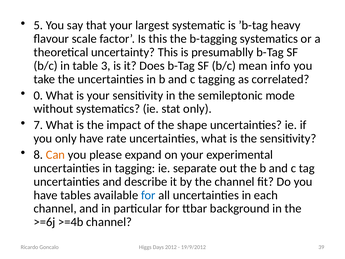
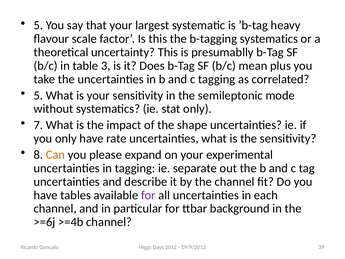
info: info -> plus (281, 66)
0: 0 -> 5 (38, 95)
for colour: blue -> purple (148, 195)
